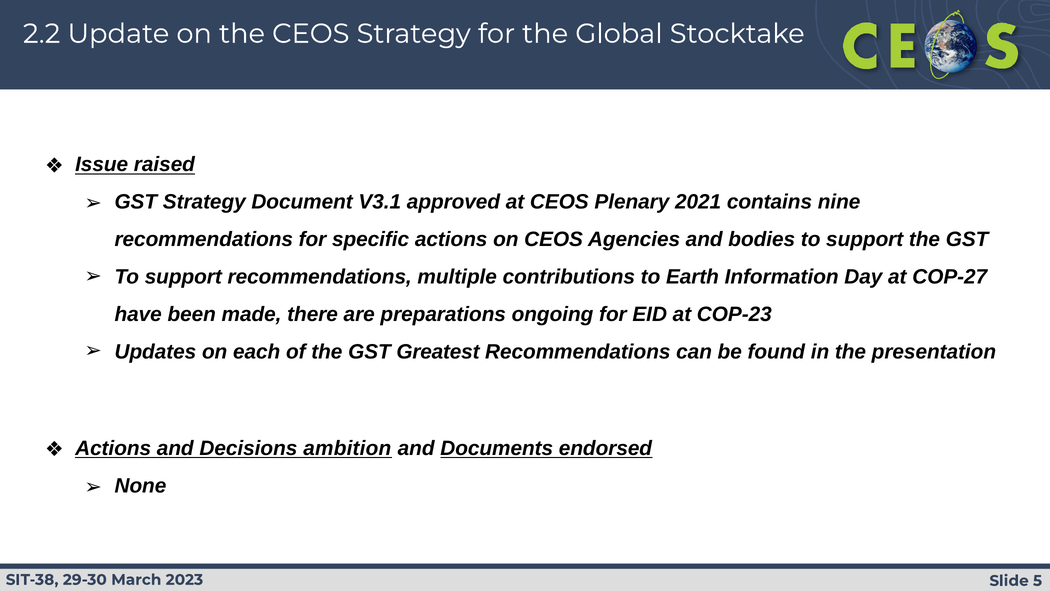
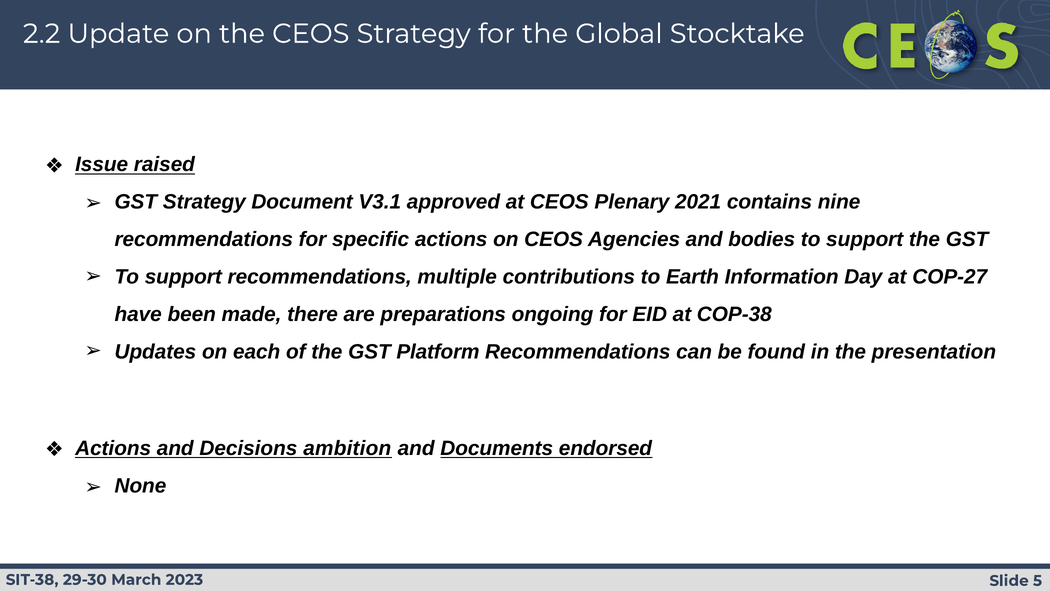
COP-23: COP-23 -> COP-38 (734, 314)
Greatest: Greatest -> Platform (438, 351)
